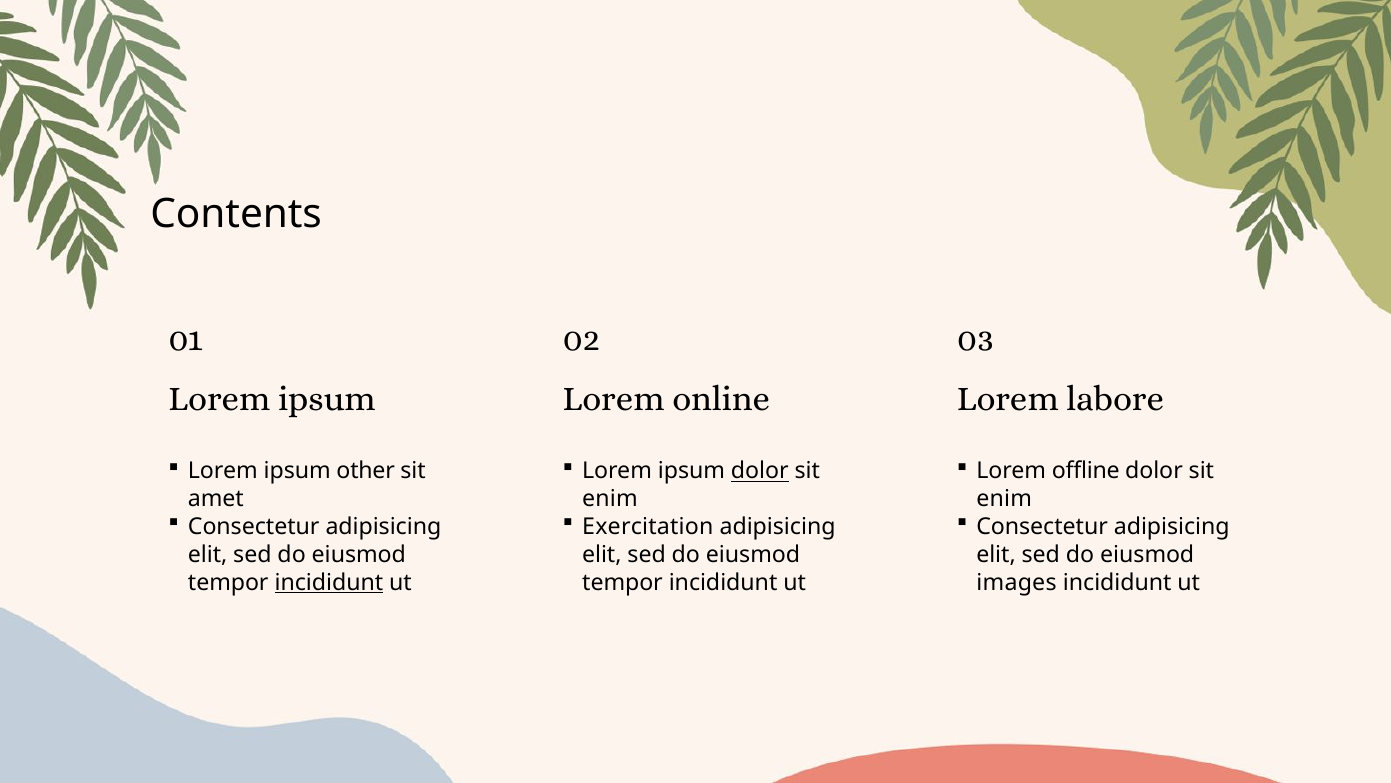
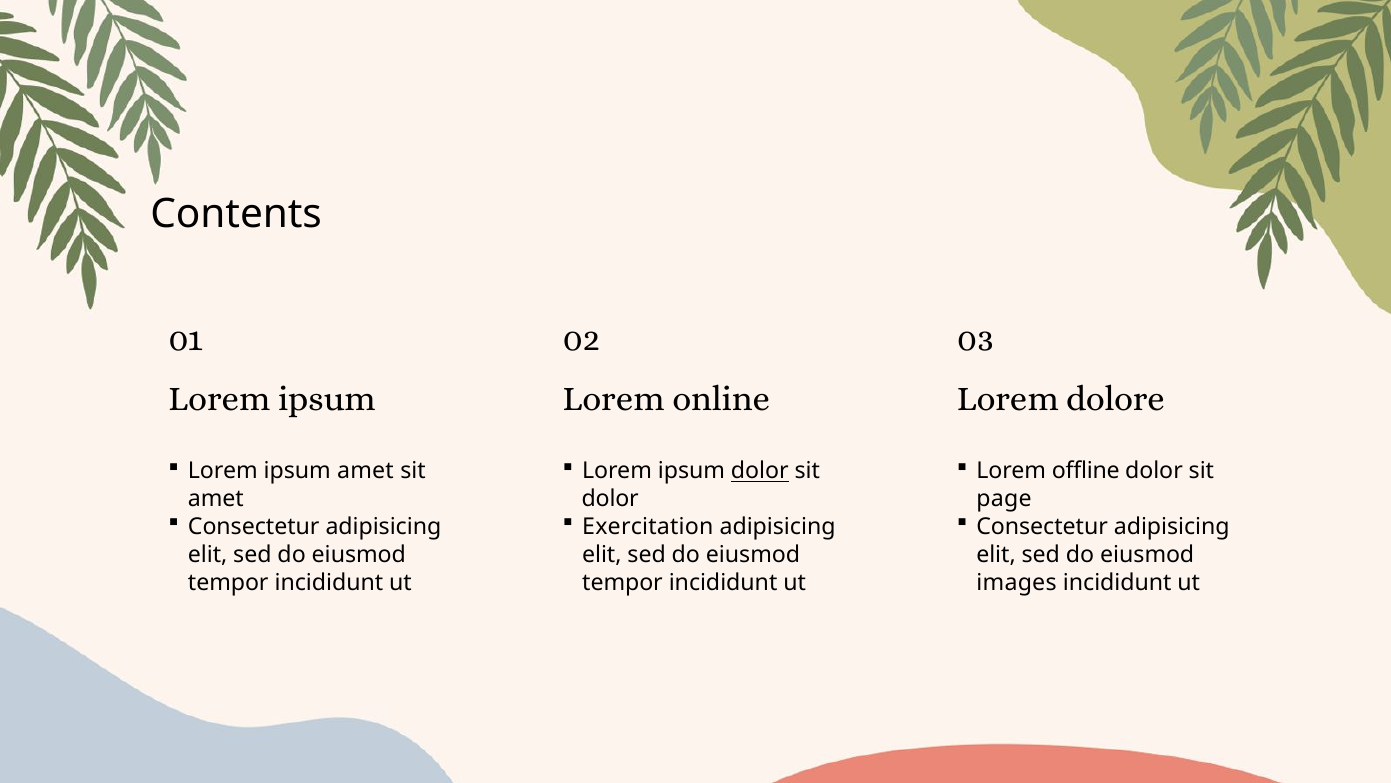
labore: labore -> dolore (1115, 399)
ipsum other: other -> amet (365, 471)
enim: enim -> dolor (610, 499)
enim: enim -> page (1004, 499)
incididunt underline: present -> none (329, 582)
